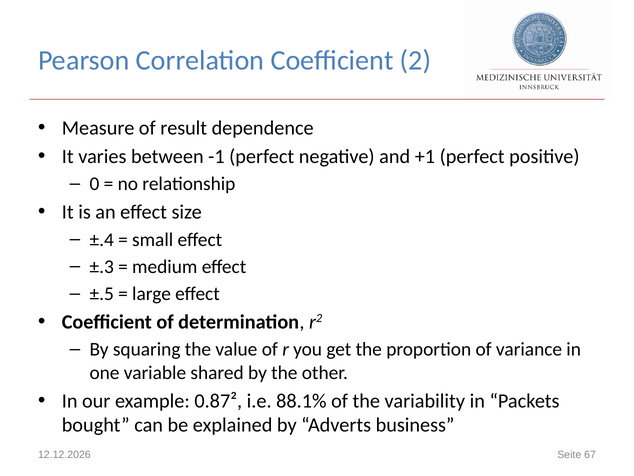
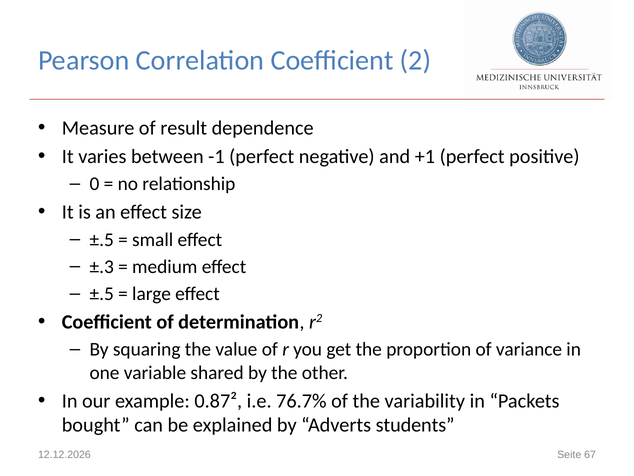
±.4: ±.4 -> ±.5 (102, 239)
88.1%: 88.1% -> 76.7% (301, 400)
business: business -> students (415, 425)
